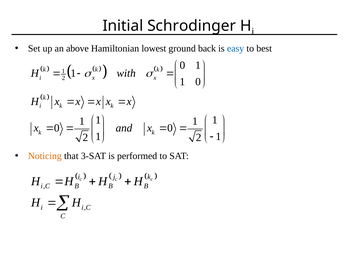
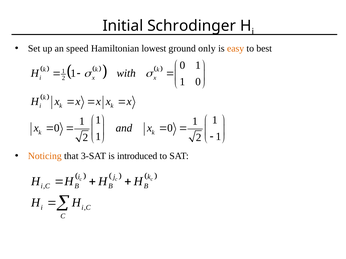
above: above -> speed (77, 49)
back: back -> only (207, 49)
easy colour: blue -> orange (236, 49)
performed: performed -> introduced (137, 156)
